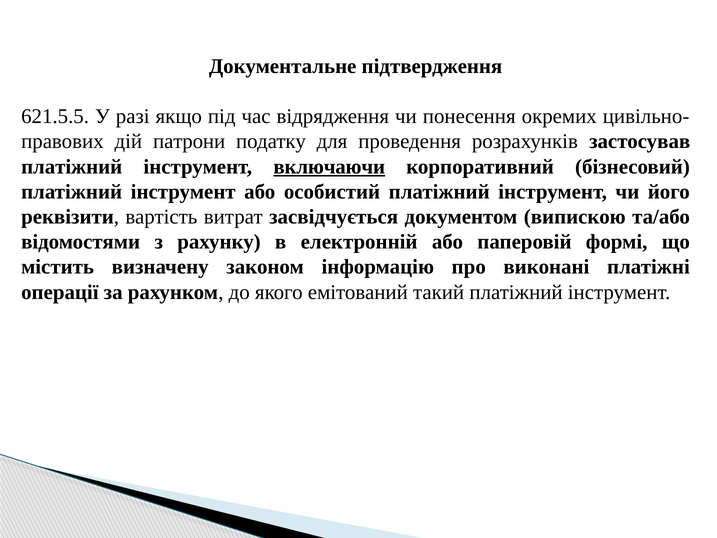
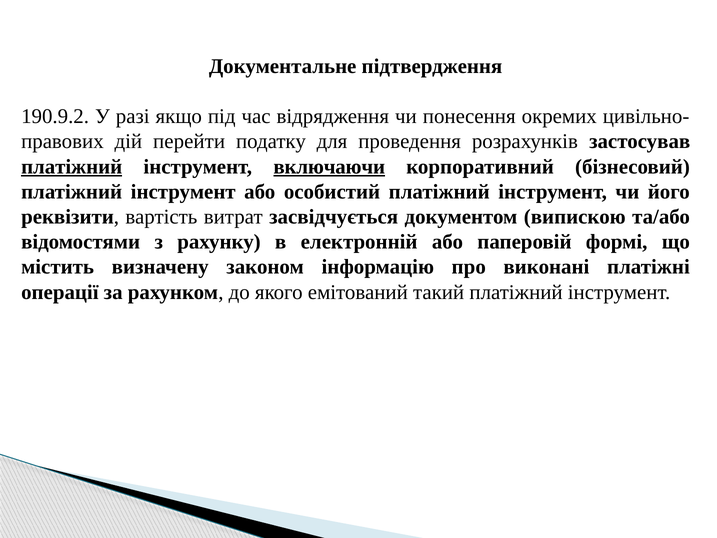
621.5.5: 621.5.5 -> 190.9.2 (55, 116)
патрони: патрони -> перейти (189, 141)
платіжний underline: none -> present (72, 167)
